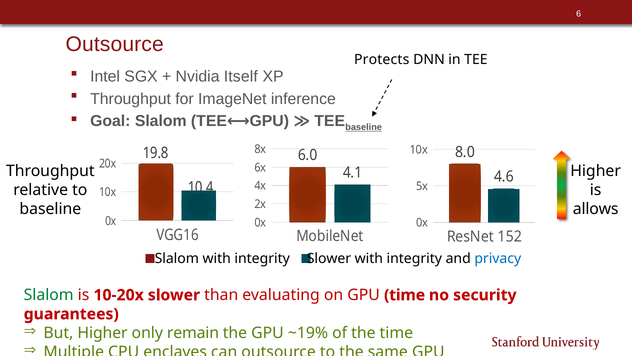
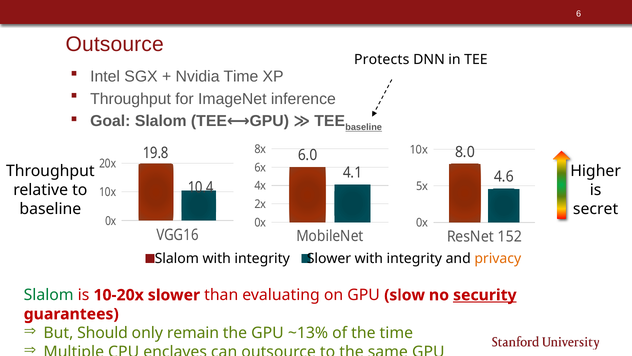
Nvidia Itself: Itself -> Time (241, 77)
allows: allows -> secret (596, 209)
privacy colour: blue -> orange (498, 258)
GPU time: time -> slow (405, 295)
security underline: none -> present (485, 295)
But Higher: Higher -> Should (103, 333)
~19%: ~19% -> ~13% (308, 333)
